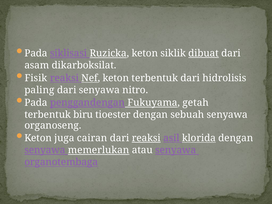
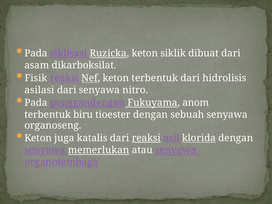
dibuat underline: present -> none (204, 53)
paling: paling -> asilasi (39, 90)
getah: getah -> anom (196, 103)
cairan: cairan -> katalis (92, 138)
